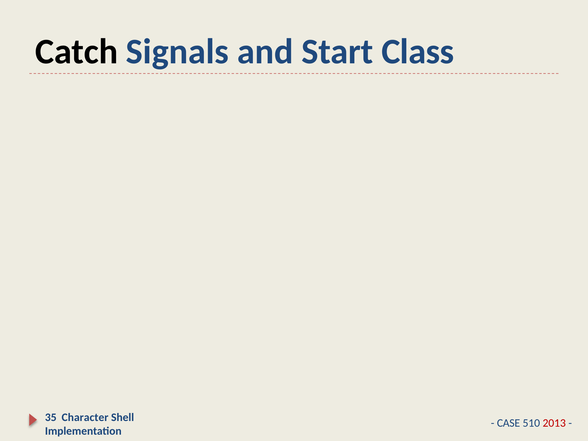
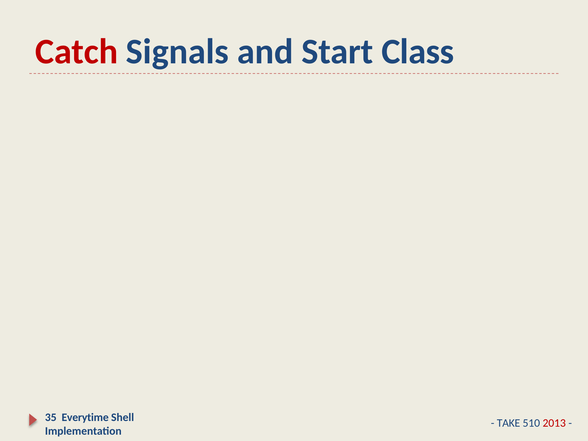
Catch colour: black -> red (77, 52)
Character: Character -> Everytime (85, 417)
CASE: CASE -> TAKE (509, 423)
